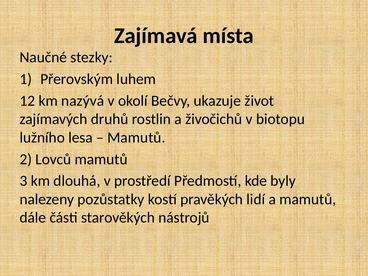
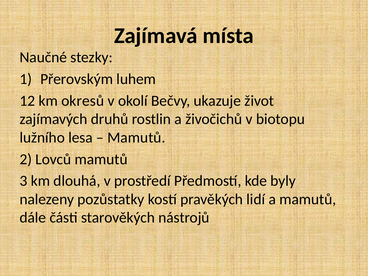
nazývá: nazývá -> okresů (83, 101)
